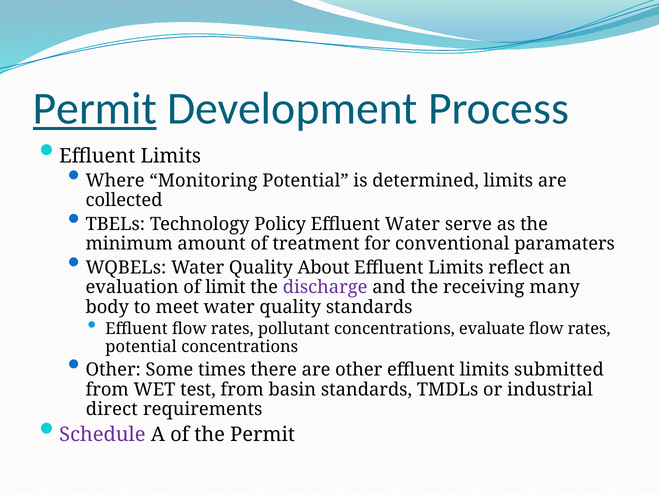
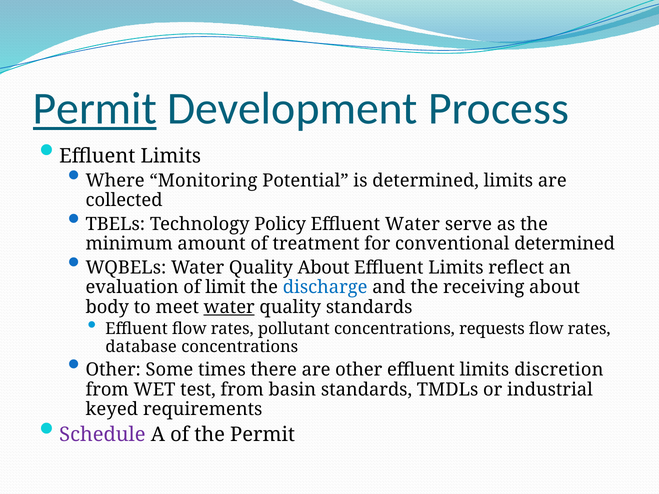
conventional paramaters: paramaters -> determined (565, 244)
discharge colour: purple -> blue (325, 287)
receiving many: many -> about (555, 287)
water underline: none -> present (229, 307)
evaluate: evaluate -> requests (492, 329)
potential: potential -> database (141, 347)
submitted: submitted -> discretion (559, 370)
direct: direct -> keyed (112, 409)
